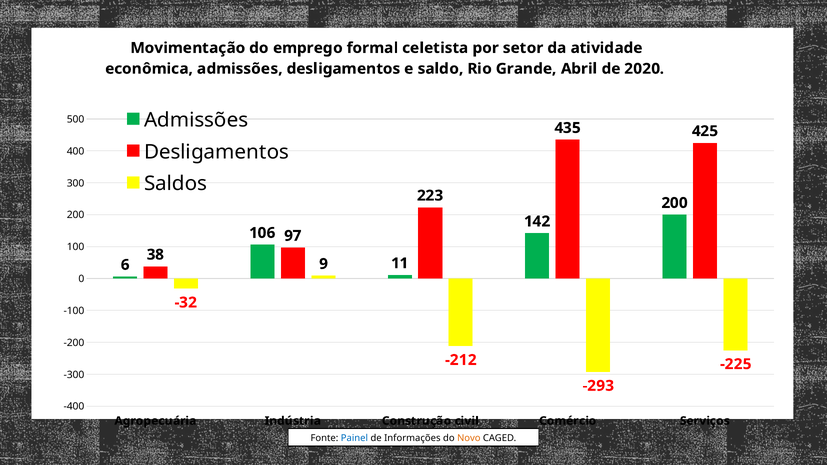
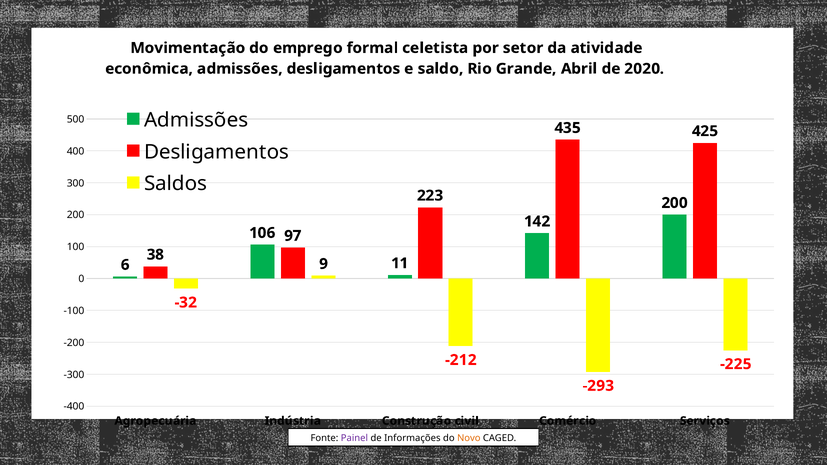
Painel colour: blue -> purple (354, 438)
